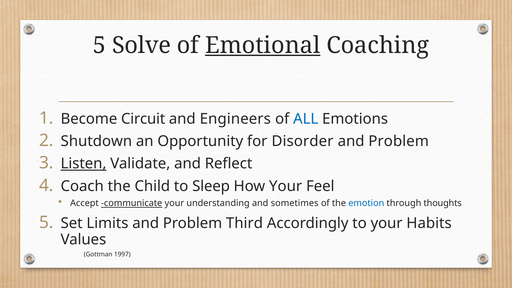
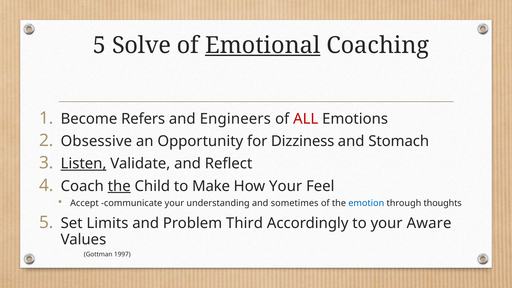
Circuit: Circuit -> Refers (143, 119)
ALL colour: blue -> red (306, 119)
Shutdown: Shutdown -> Obsessive (96, 141)
Disorder: Disorder -> Dizziness (303, 141)
Problem: Problem -> Stomach (399, 141)
the underline: none -> present (119, 186)
Sleep: Sleep -> Make (211, 186)
communicate underline: present -> none (132, 203)
Habits: Habits -> Aware (429, 223)
